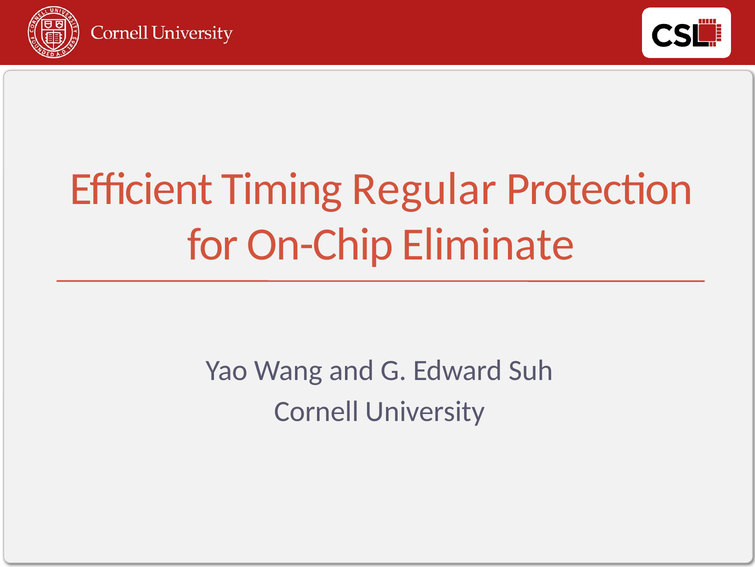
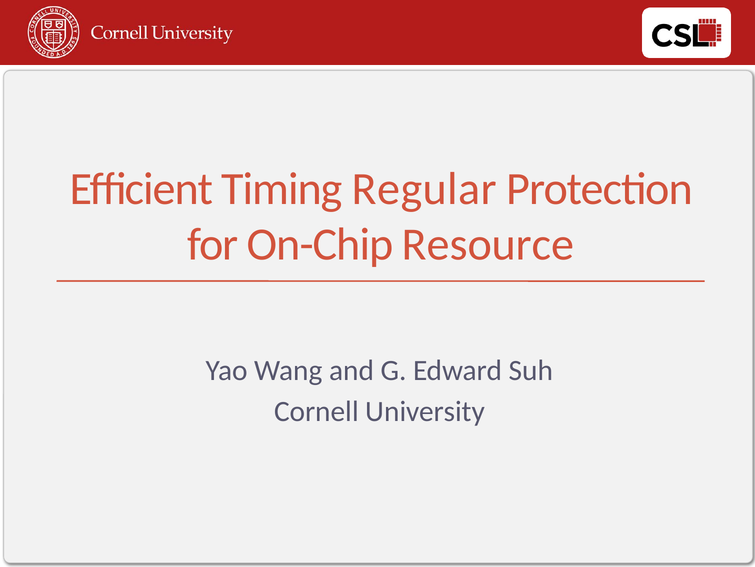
Eliminate: Eliminate -> Resource (488, 244)
